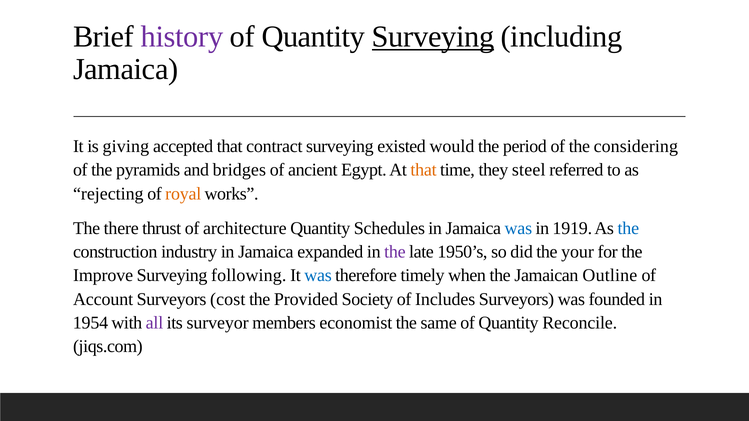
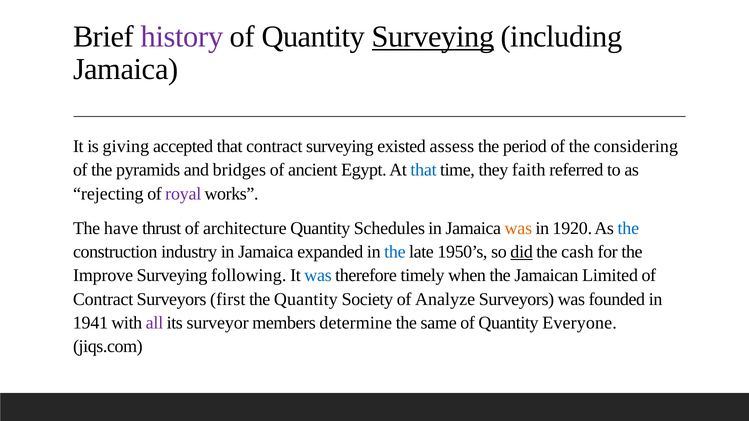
would: would -> assess (452, 146)
that colour: orange -> blue (424, 170)
steel: steel -> faith (529, 170)
royal colour: orange -> purple (183, 194)
there: there -> have (121, 228)
was colour: blue -> orange (518, 228)
1919: 1919 -> 1920 (572, 228)
the colour: purple -> blue (395, 252)
did underline: none -> present (522, 252)
your: your -> cash (577, 252)
Outline: Outline -> Limited (610, 276)
Account: Account -> Contract (103, 299)
cost: cost -> first (228, 299)
the Provided: Provided -> Quantity (306, 299)
Includes: Includes -> Analyze (445, 299)
1954: 1954 -> 1941 (90, 323)
economist: economist -> determine (356, 323)
Reconcile: Reconcile -> Everyone (580, 323)
